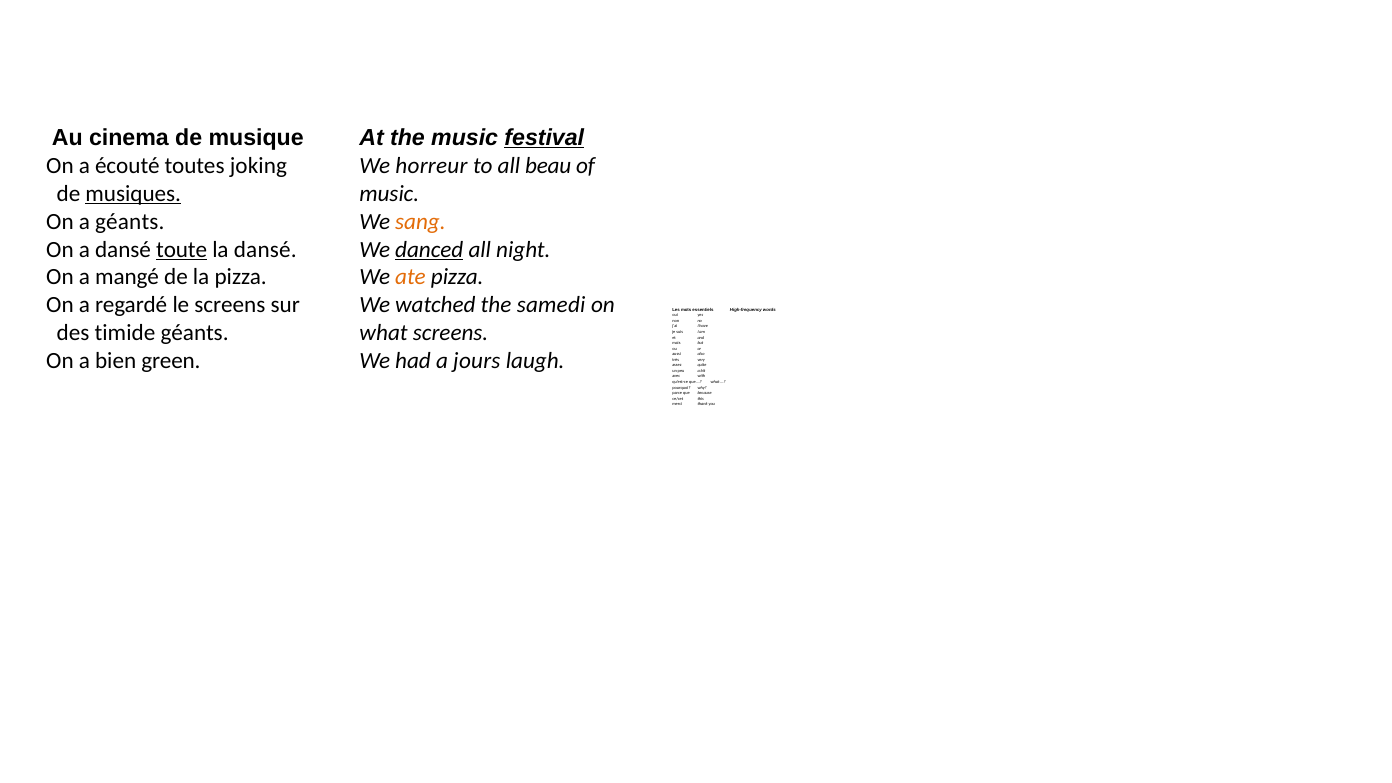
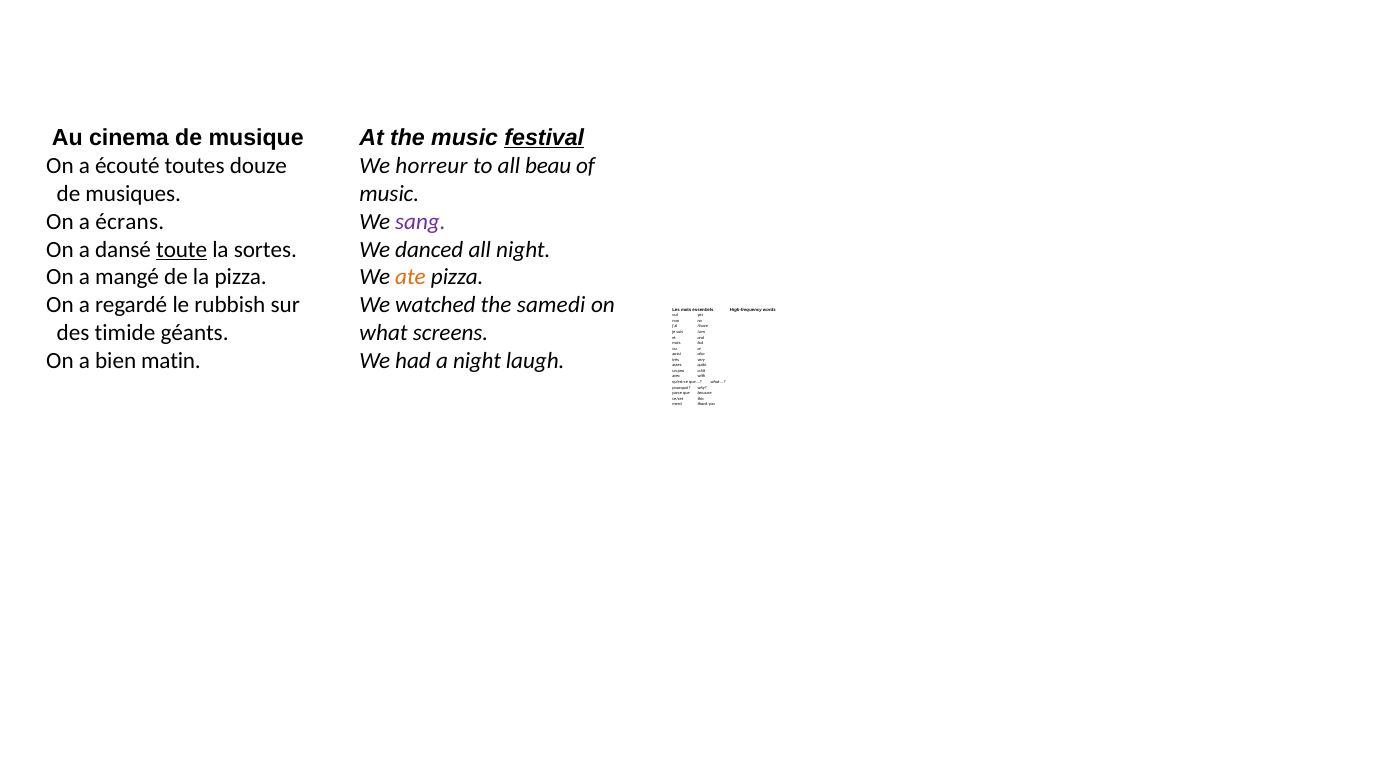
joking: joking -> douze (258, 166)
musiques underline: present -> none (133, 194)
a géants: géants -> écrans (130, 222)
sang colour: orange -> purple (420, 222)
la dansé: dansé -> sortes (265, 249)
danced underline: present -> none (429, 249)
le screens: screens -> rubbish (230, 305)
green: green -> matin (171, 361)
a jours: jours -> night (477, 361)
